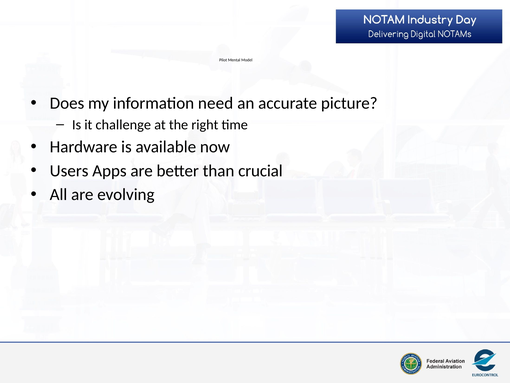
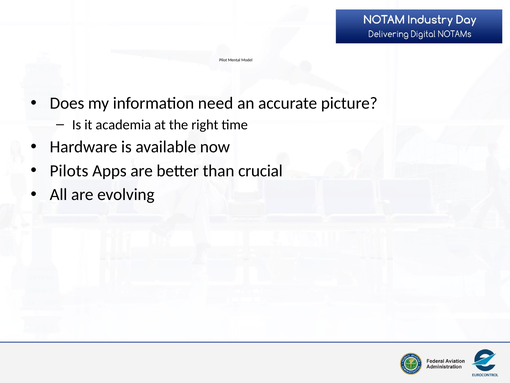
challenge: challenge -> academia (123, 125)
Users: Users -> Pilots (69, 171)
